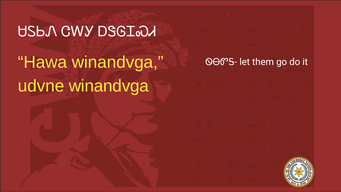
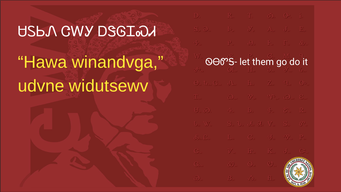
udvne winandvga: winandvga -> widutsewv (109, 86)
